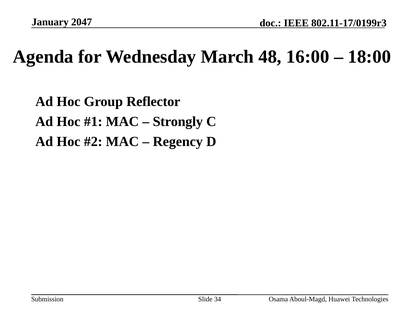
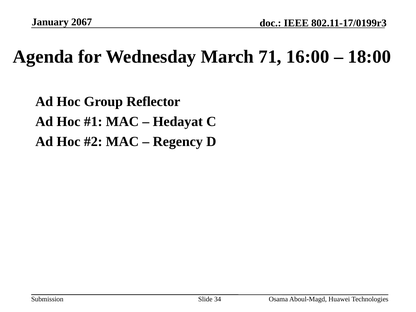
2047: 2047 -> 2067 (82, 22)
48: 48 -> 71 (270, 57)
Strongly: Strongly -> Hedayat (178, 122)
